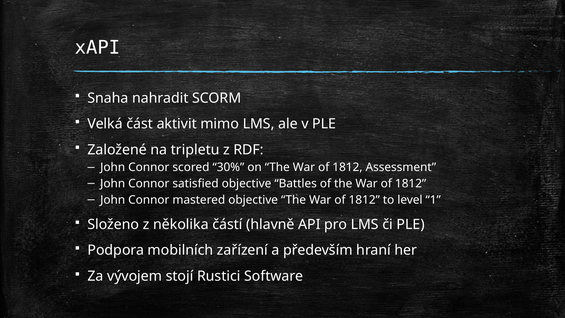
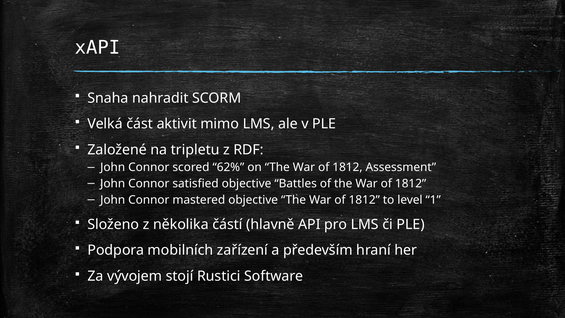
30%: 30% -> 62% (228, 167)
